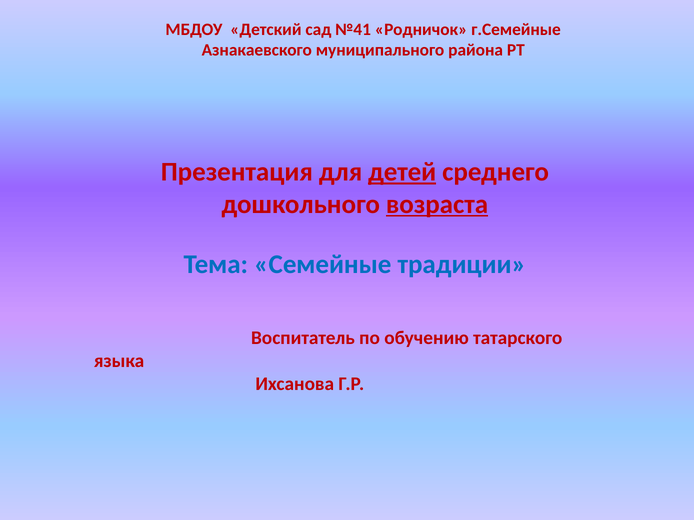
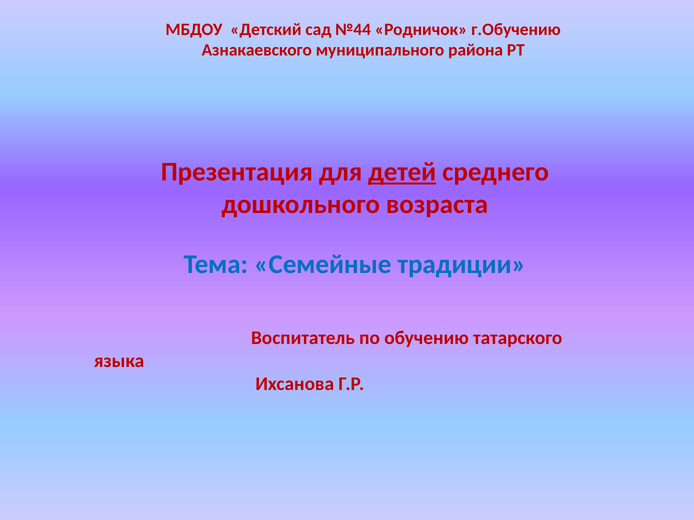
№41: №41 -> №44 (353, 29)
г.Семейные: г.Семейные -> г.Обучению (516, 29)
возраста underline: present -> none (437, 204)
